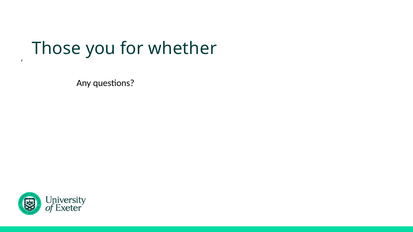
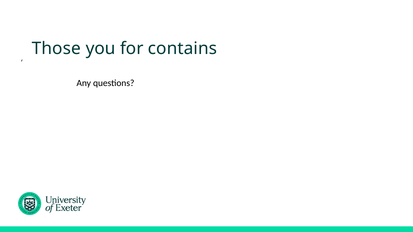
whether: whether -> contains (183, 49)
